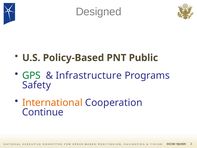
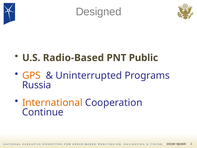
Policy-Based: Policy-Based -> Radio-Based (73, 58)
GPS colour: green -> orange (31, 75)
Infrastructure: Infrastructure -> Uninterrupted (89, 75)
Safety: Safety -> Russia (37, 85)
